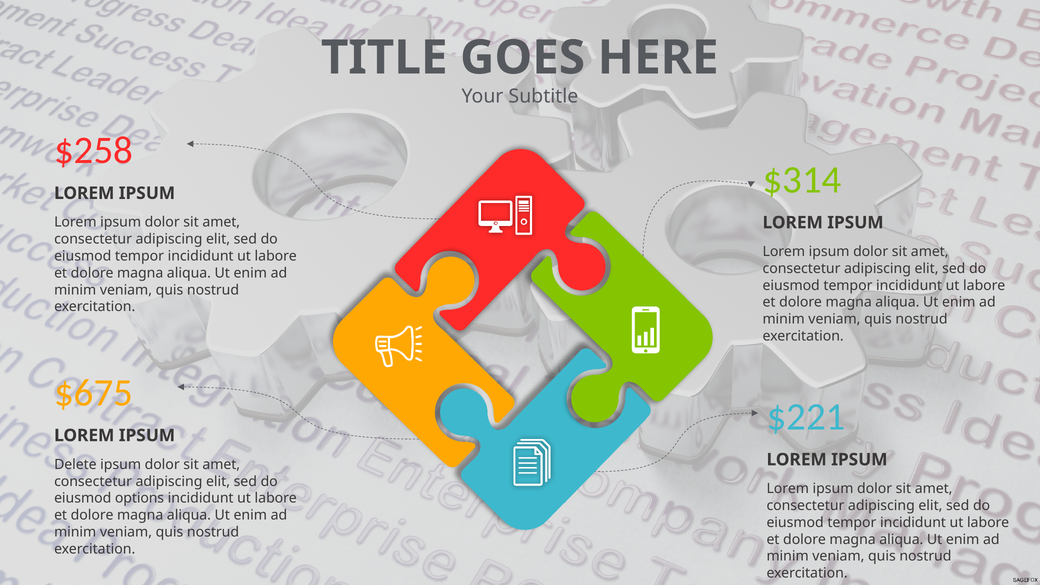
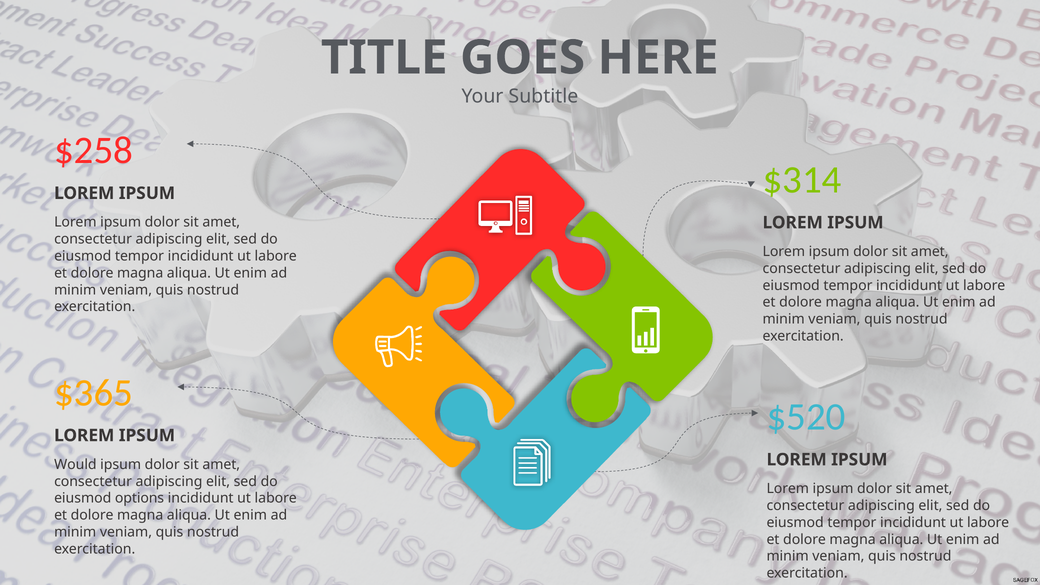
$675: $675 -> $365 (94, 393)
$221: $221 -> $520 (806, 417)
Delete: Delete -> Would (75, 464)
